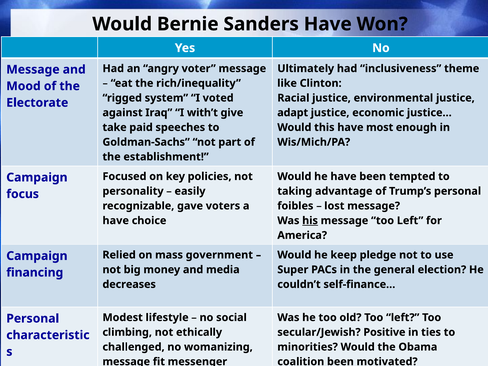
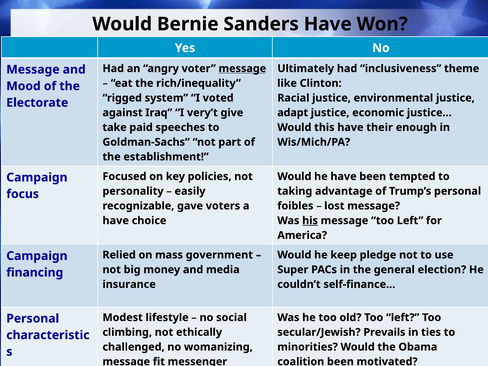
message underline: none -> present (242, 69)
with’t: with’t -> very’t (202, 113)
most: most -> their (380, 127)
decreases: decreases -> insurance (129, 284)
Positive: Positive -> Prevails (384, 332)
